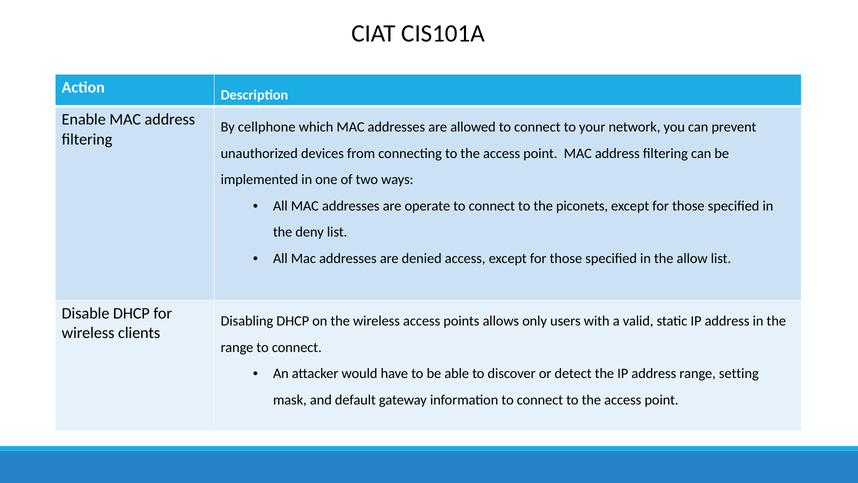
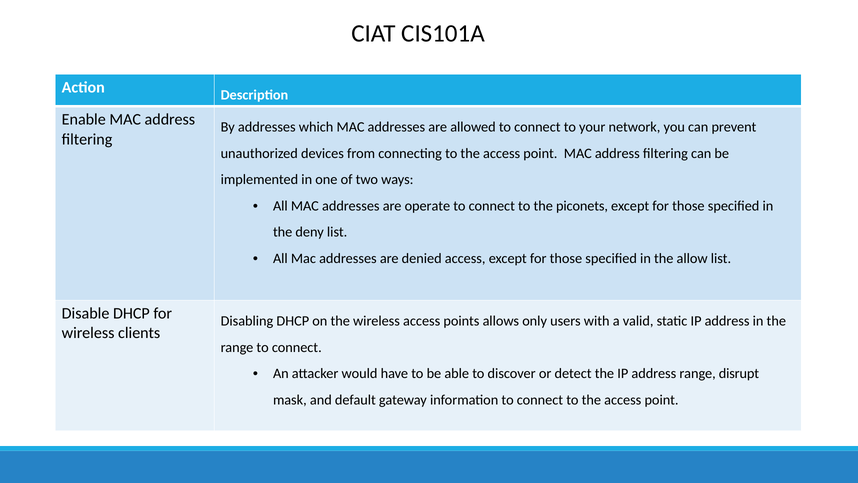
By cellphone: cellphone -> addresses (267, 127)
setting: setting -> disrupt (739, 373)
